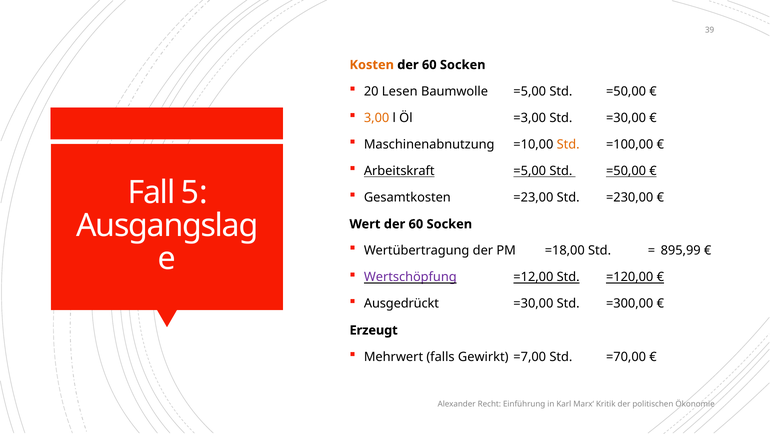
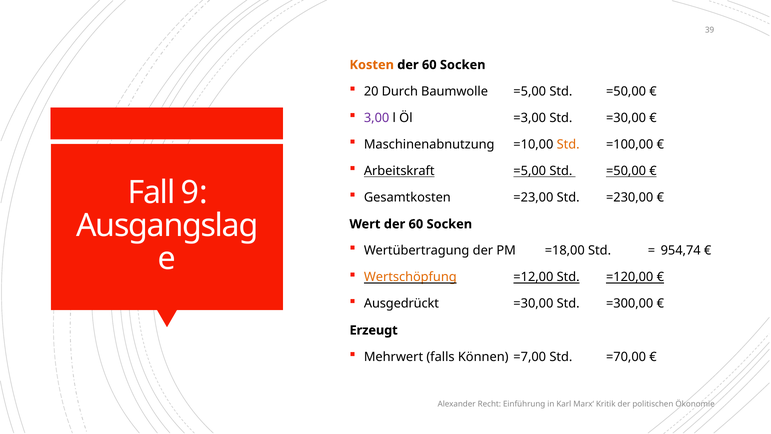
Lesen: Lesen -> Durch (400, 91)
3,00 colour: orange -> purple (377, 118)
5: 5 -> 9 (194, 193)
895,99: 895,99 -> 954,74 (681, 250)
Wertschöpfung colour: purple -> orange (410, 277)
Gewirkt: Gewirkt -> Können (483, 357)
